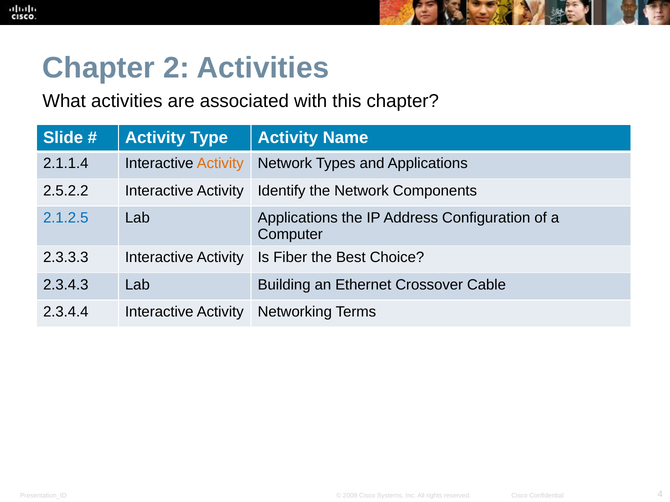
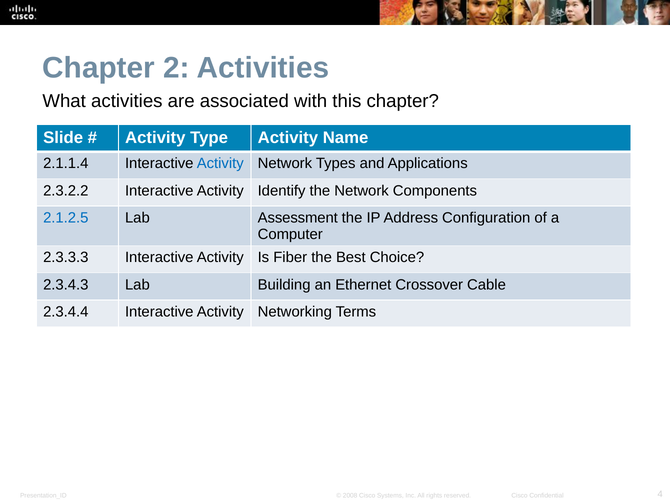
Activity colour: orange -> blue (220, 164)
2.5.2.2: 2.5.2.2 -> 2.3.2.2 (66, 191)
Lab Applications: Applications -> Assessment (298, 218)
